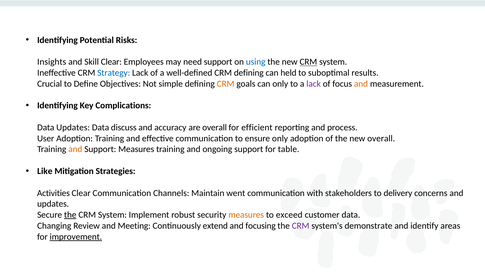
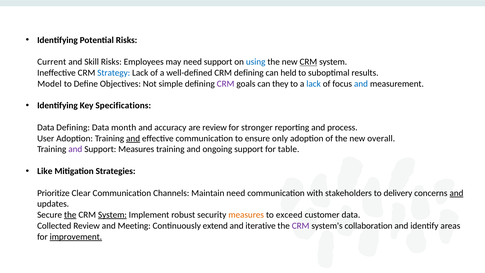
Insights: Insights -> Current (52, 62)
Skill Clear: Clear -> Risks (111, 62)
Crucial: Crucial -> Model (50, 84)
CRM colour: orange -> purple (226, 84)
can only: only -> they (280, 84)
lack colour: purple -> blue (314, 84)
and colour: orange -> blue (361, 84)
Complications: Complications -> Specifications (123, 106)
Data Updates: Updates -> Defining (73, 127)
discuss: discuss -> month (124, 127)
are overall: overall -> review (215, 127)
efficient: efficient -> stronger (257, 127)
and underline: none -> present (133, 138)
and colour: orange -> purple (75, 149)
Activities: Activities -> Prioritize (53, 193)
Maintain went: went -> need (236, 193)
and underline: none -> present (456, 193)
System underline: none -> present (112, 215)
Changing: Changing -> Collected (54, 226)
focusing: focusing -> iterative (261, 226)
demonstrate: demonstrate -> collaboration (369, 226)
